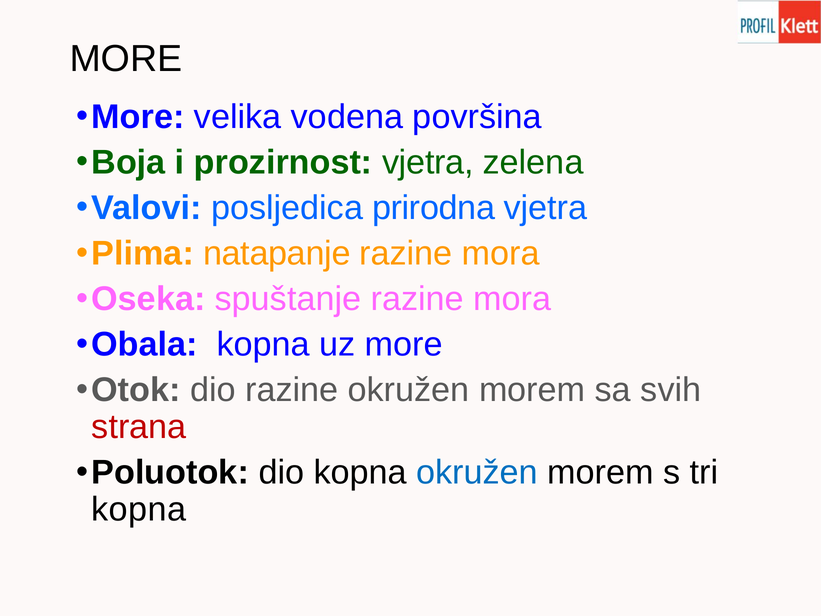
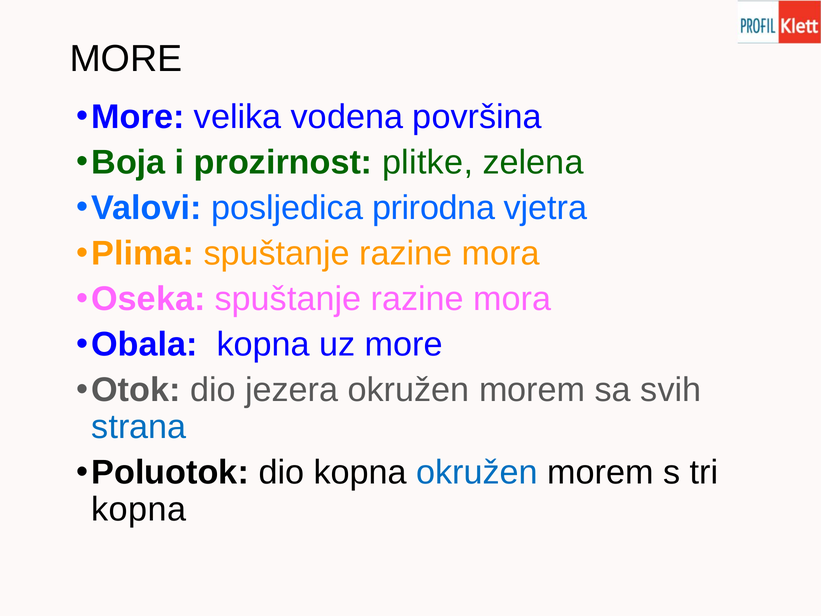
prozirnost vjetra: vjetra -> plitke (428, 162)
Plima natapanje: natapanje -> spuštanje (277, 253)
dio razine: razine -> jezera (292, 390)
strana colour: red -> blue (139, 427)
